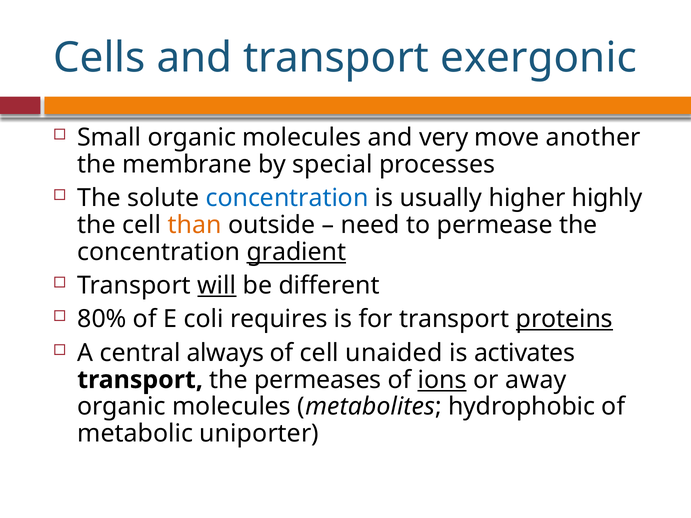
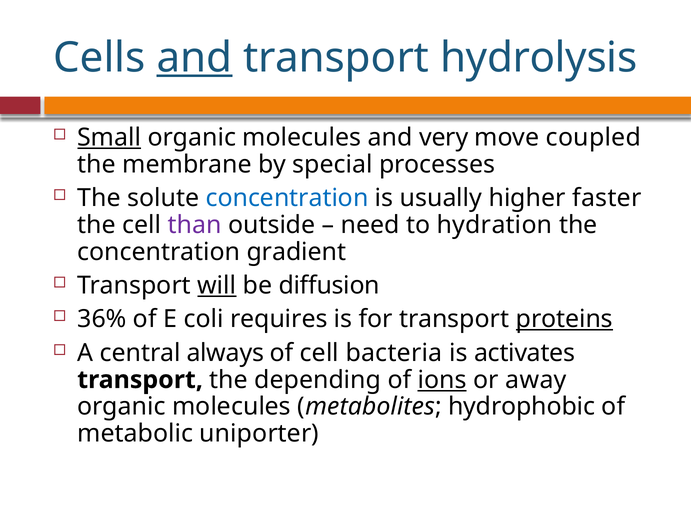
and underline: none -> present (194, 58)
exergonic: exergonic -> hydrolysis (539, 58)
Small underline: none -> present (109, 138)
another: another -> coupled (593, 138)
highly: highly -> faster (607, 198)
than colour: orange -> purple (195, 225)
permease: permease -> hydration (495, 225)
gradient underline: present -> none (296, 252)
different: different -> diffusion (329, 286)
80%: 80% -> 36% (102, 319)
unaided: unaided -> bacteria (394, 353)
permeases: permeases -> depending (318, 380)
